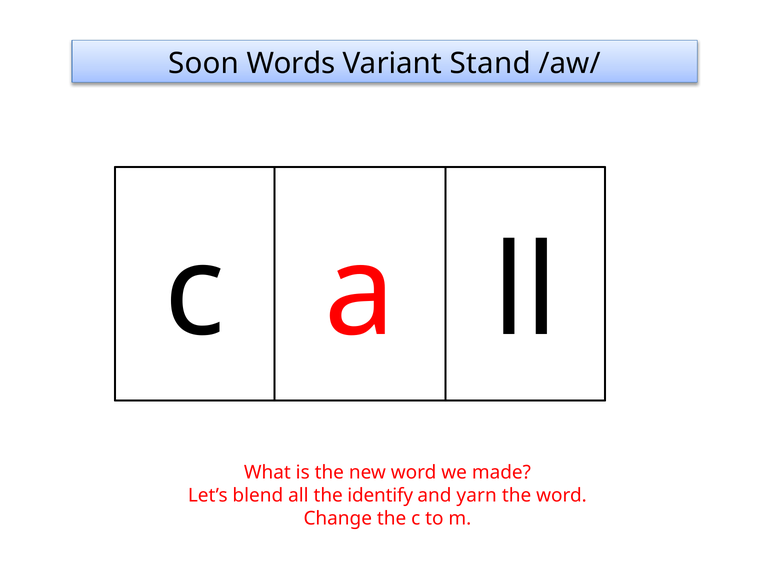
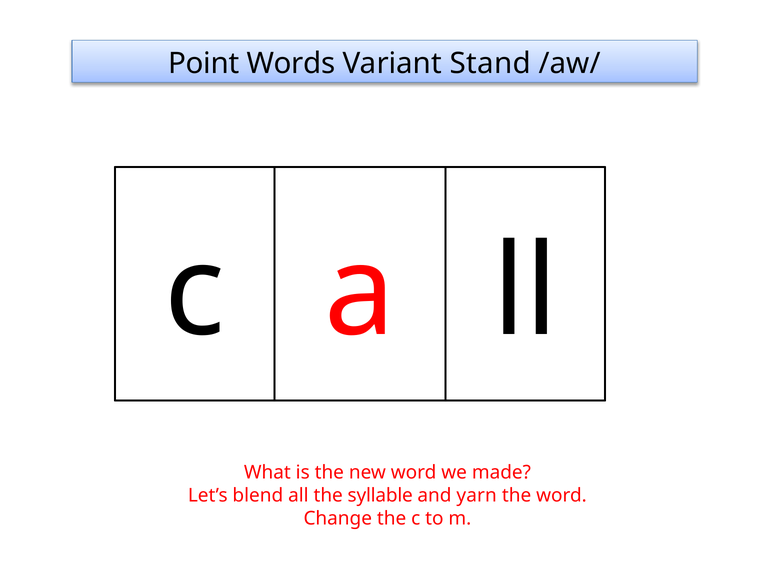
Soon: Soon -> Point (204, 63)
identify: identify -> syllable (380, 495)
